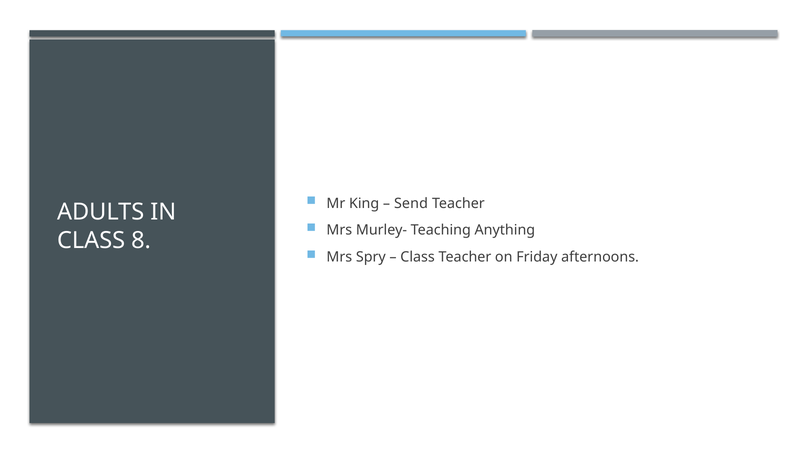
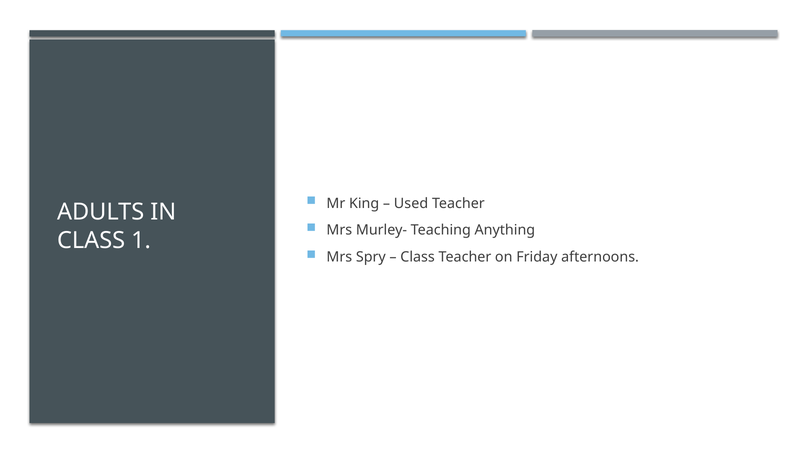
Send: Send -> Used (411, 203)
8: 8 -> 1 (141, 240)
